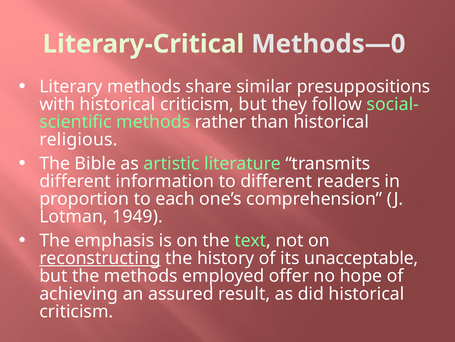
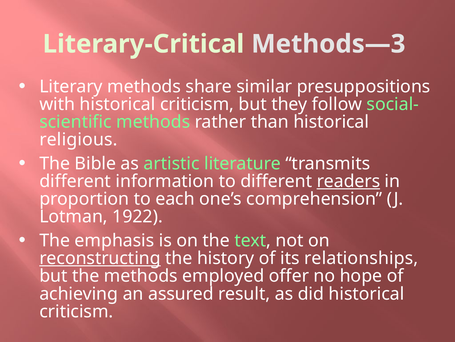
Methods—0: Methods—0 -> Methods—3 (328, 44)
readers underline: none -> present (348, 181)
1949: 1949 -> 1922 (138, 216)
unacceptable: unacceptable -> relationships (361, 258)
